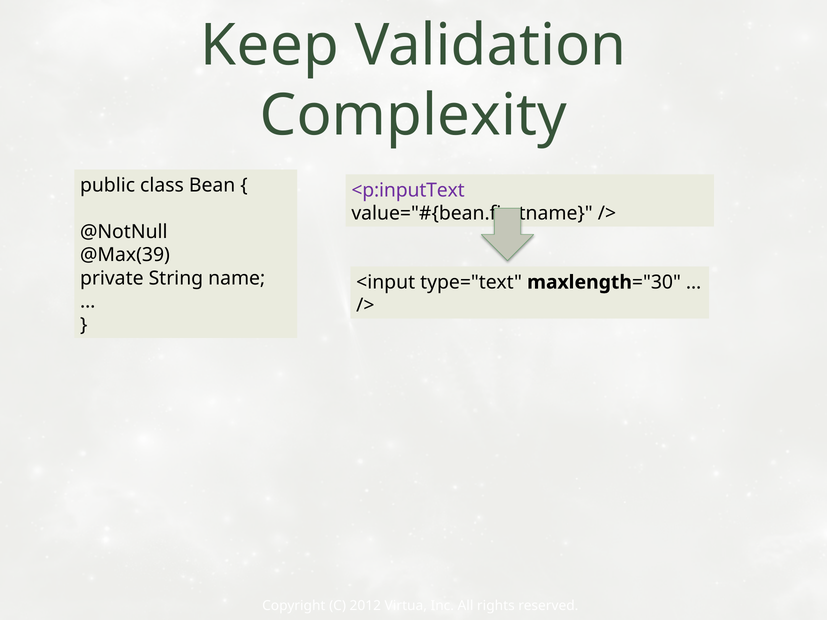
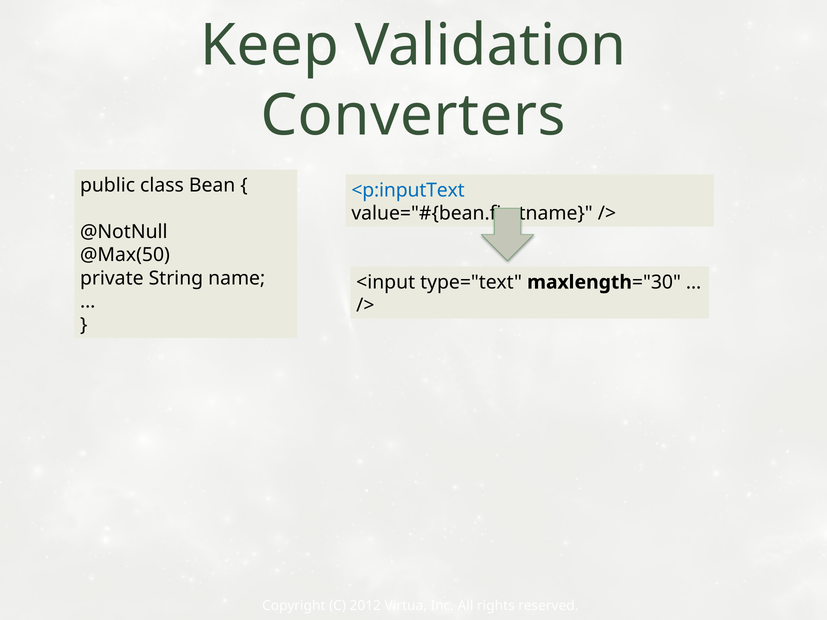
Complexity: Complexity -> Converters (413, 115)
<p:inputText colour: purple -> blue (408, 190)
@Max(39: @Max(39 -> @Max(50 (125, 255)
